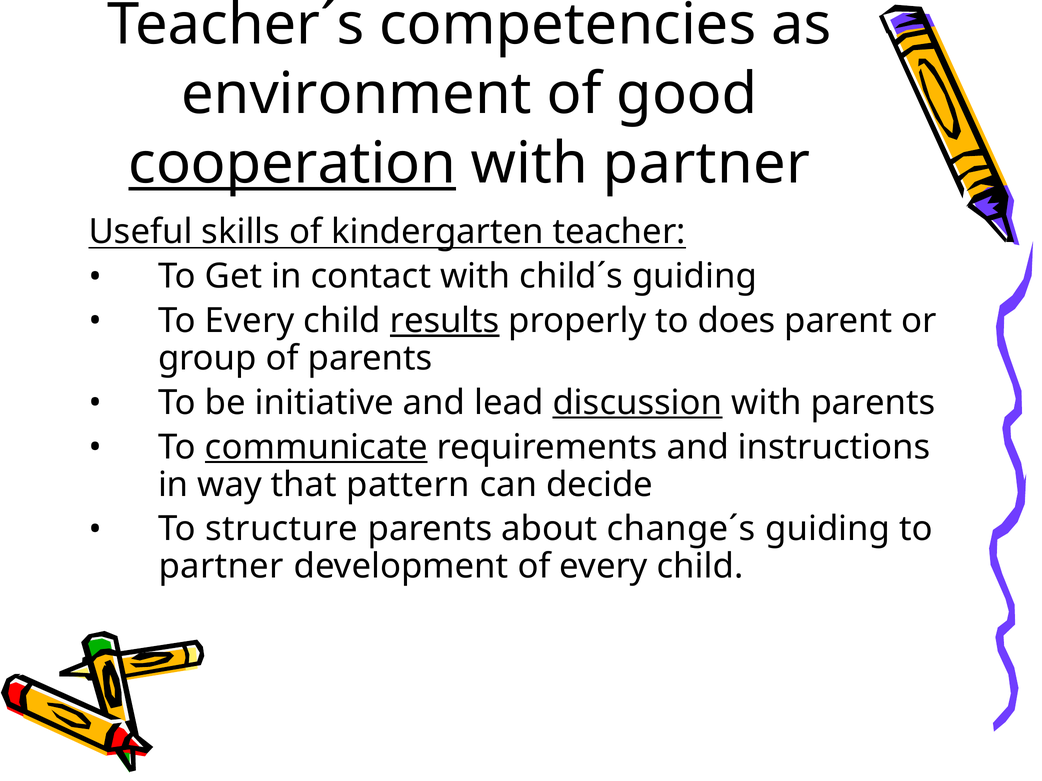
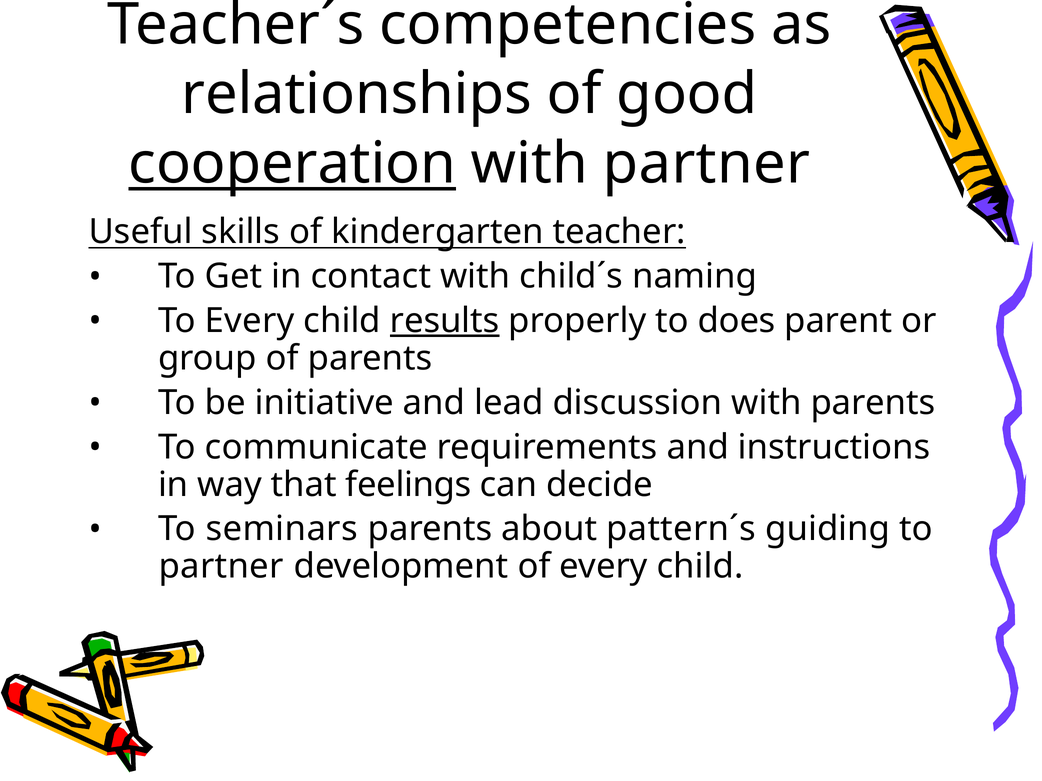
environment: environment -> relationships (357, 94)
child´s guiding: guiding -> naming (695, 277)
discussion underline: present -> none (637, 403)
communicate underline: present -> none (316, 447)
pattern: pattern -> feelings (408, 485)
structure: structure -> seminars (282, 529)
change´s: change´s -> pattern´s (681, 529)
